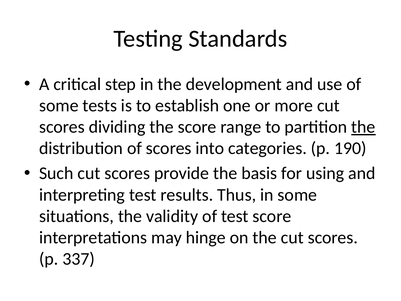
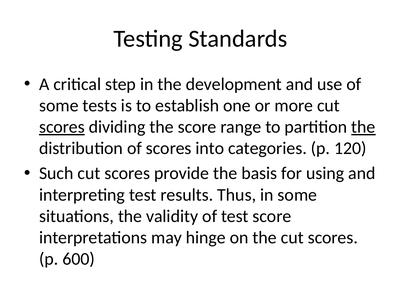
scores underline: none -> present (62, 127)
190: 190 -> 120 (350, 148)
337: 337 -> 600 (79, 259)
